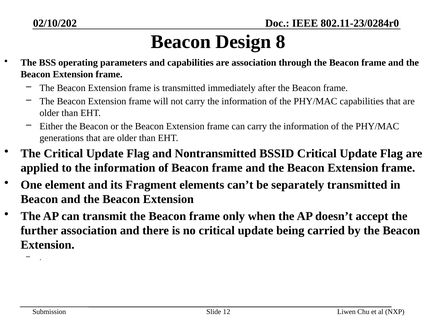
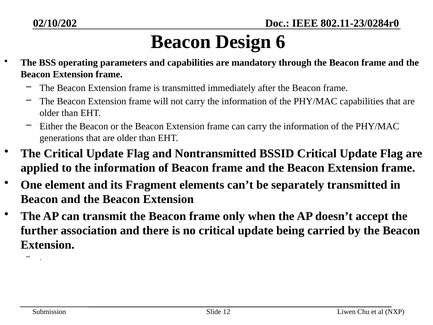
8: 8 -> 6 (281, 42)
are association: association -> mandatory (254, 63)
